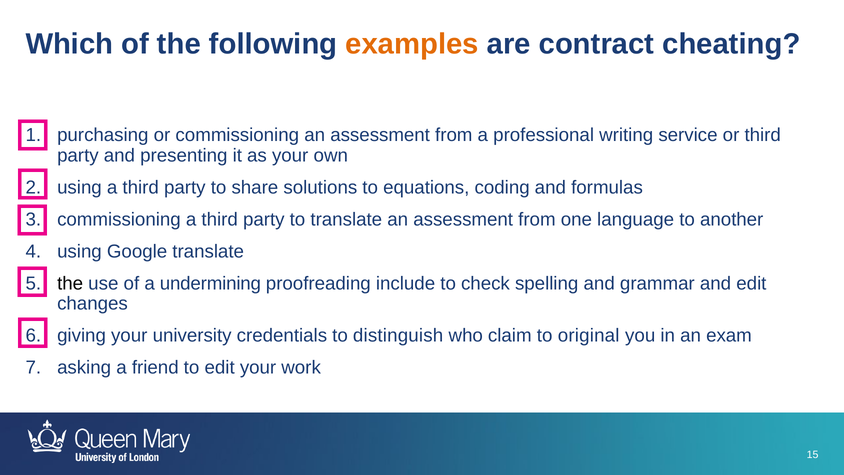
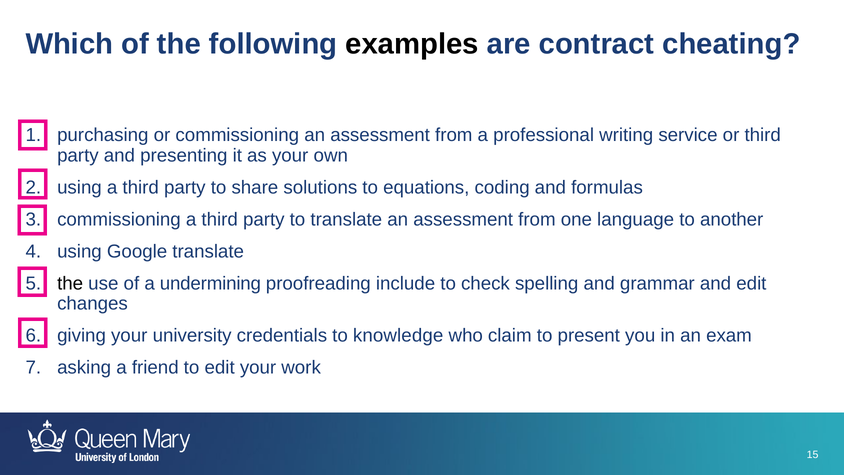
examples colour: orange -> black (412, 44)
distinguish: distinguish -> knowledge (398, 335)
original: original -> present (589, 335)
